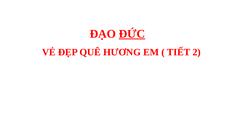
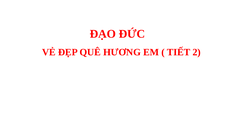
ĐỨC underline: present -> none (132, 34)
